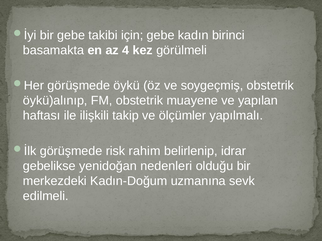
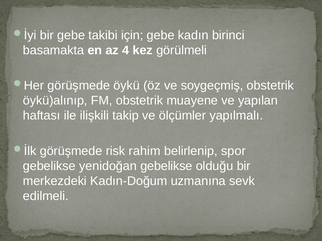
idrar: idrar -> spor (233, 151)
yenidoğan nedenleri: nedenleri -> gebelikse (166, 166)
